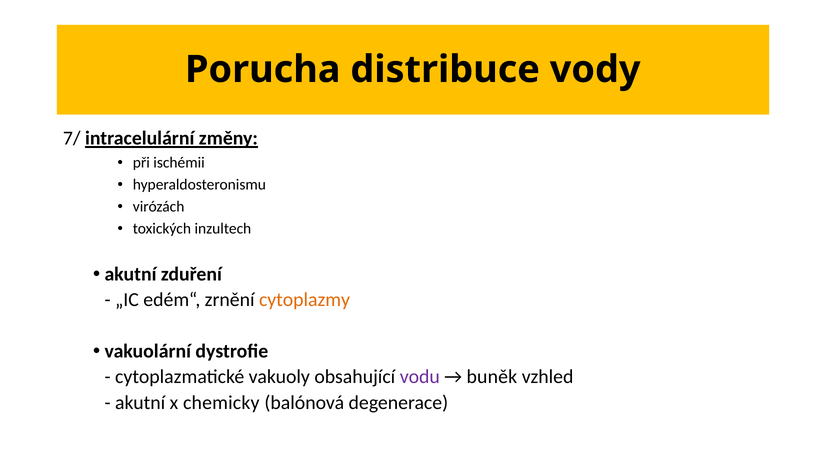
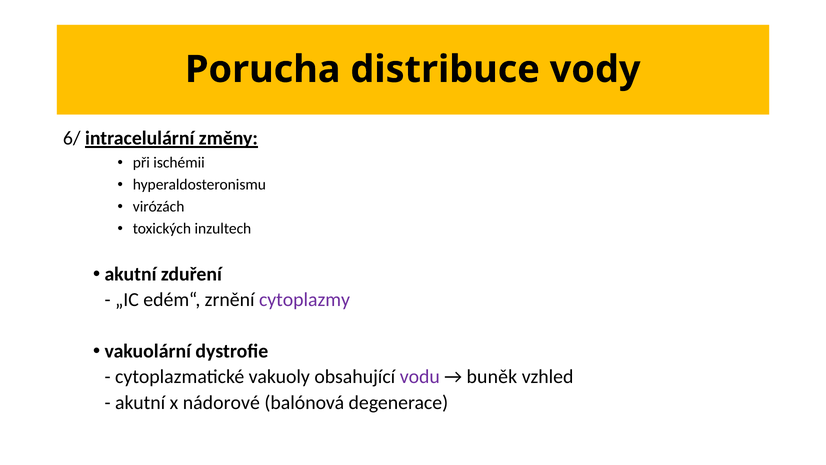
7/: 7/ -> 6/ (72, 138)
cytoplazmy colour: orange -> purple (305, 300)
chemicky: chemicky -> nádorové (221, 402)
